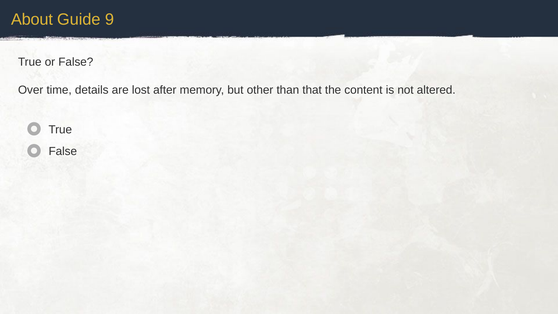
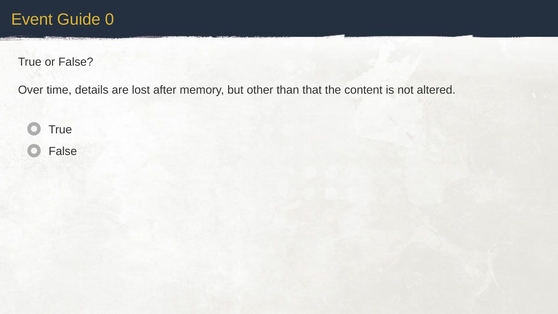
About: About -> Event (32, 19)
9: 9 -> 0 (109, 19)
